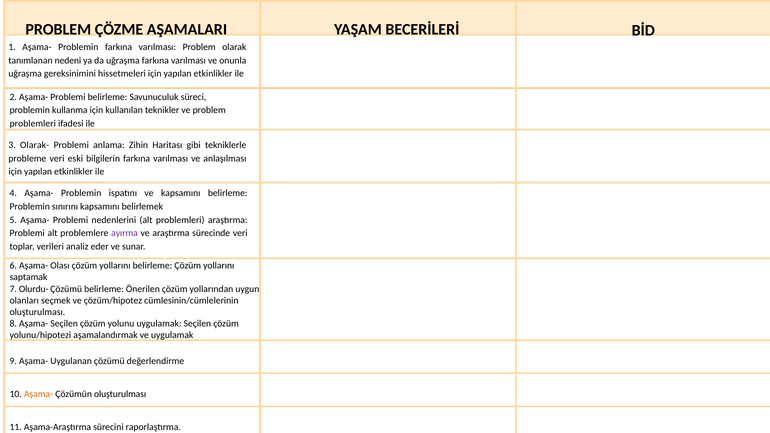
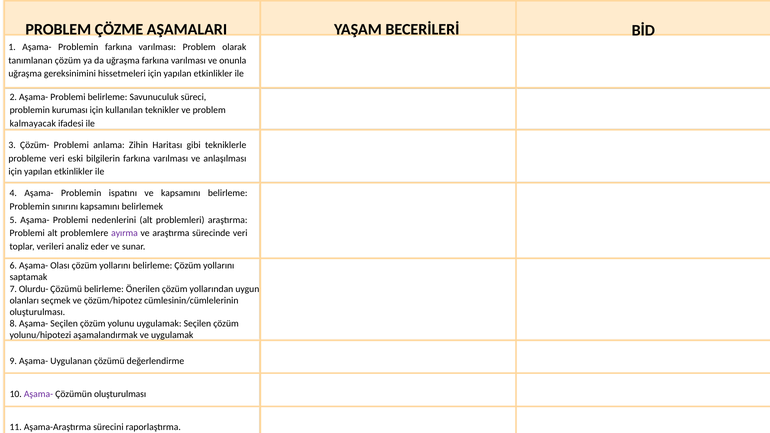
tanımlanan nedeni: nedeni -> çözüm (68, 60)
kullanma: kullanma -> kuruması (70, 110)
problemleri: problemleri -> kalmayacak (33, 123)
Olarak-: Olarak- -> Çözüm- (35, 145)
Aşama- colour: orange -> purple (39, 394)
